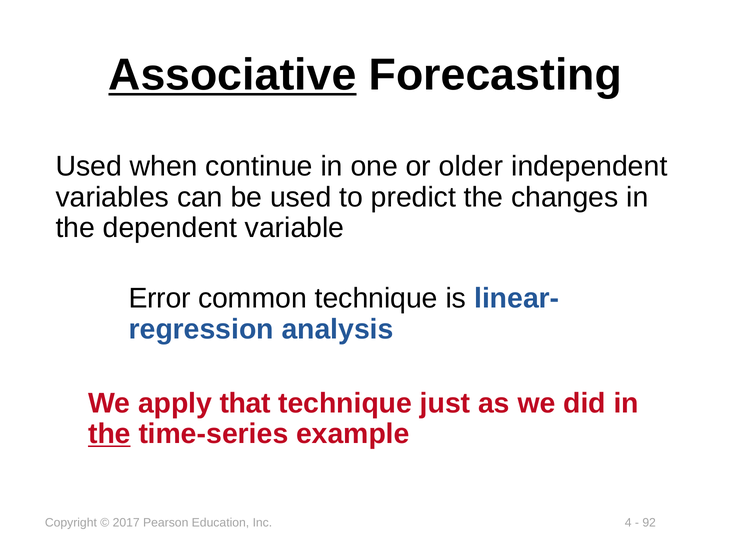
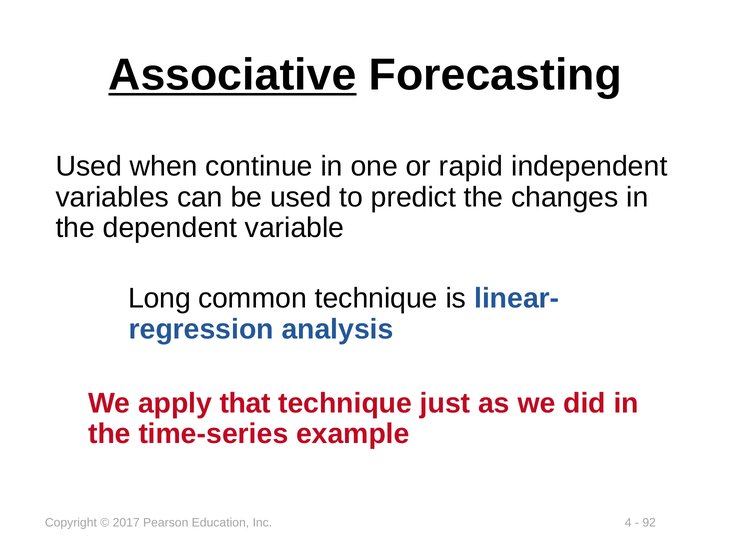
older: older -> rapid (471, 166)
Error: Error -> Long (160, 298)
the underline: present -> none (109, 433)
